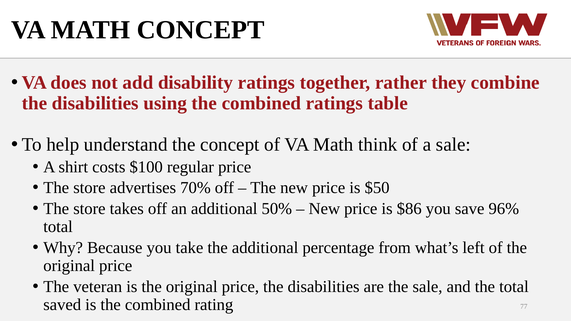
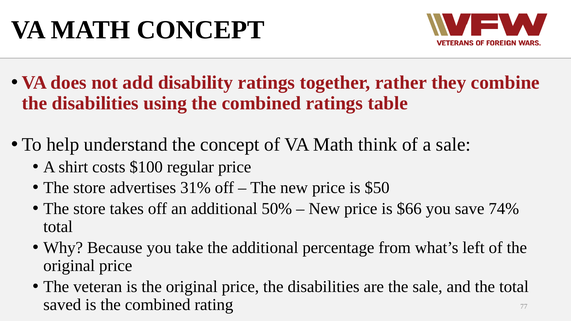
70%: 70% -> 31% (195, 188)
$86: $86 -> $66 (409, 209)
96%: 96% -> 74% (504, 209)
